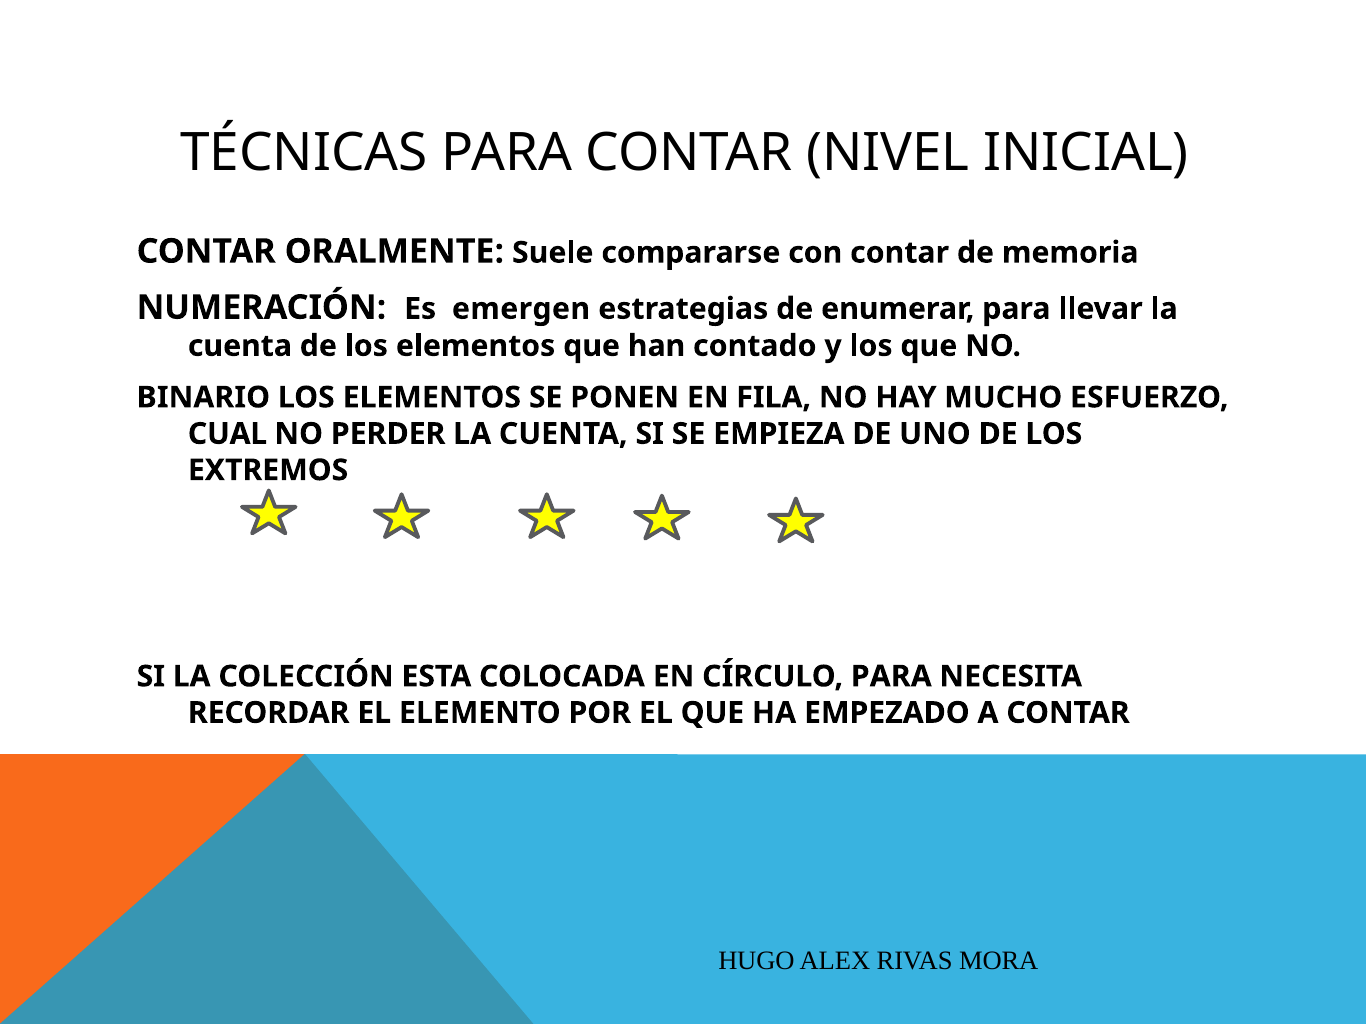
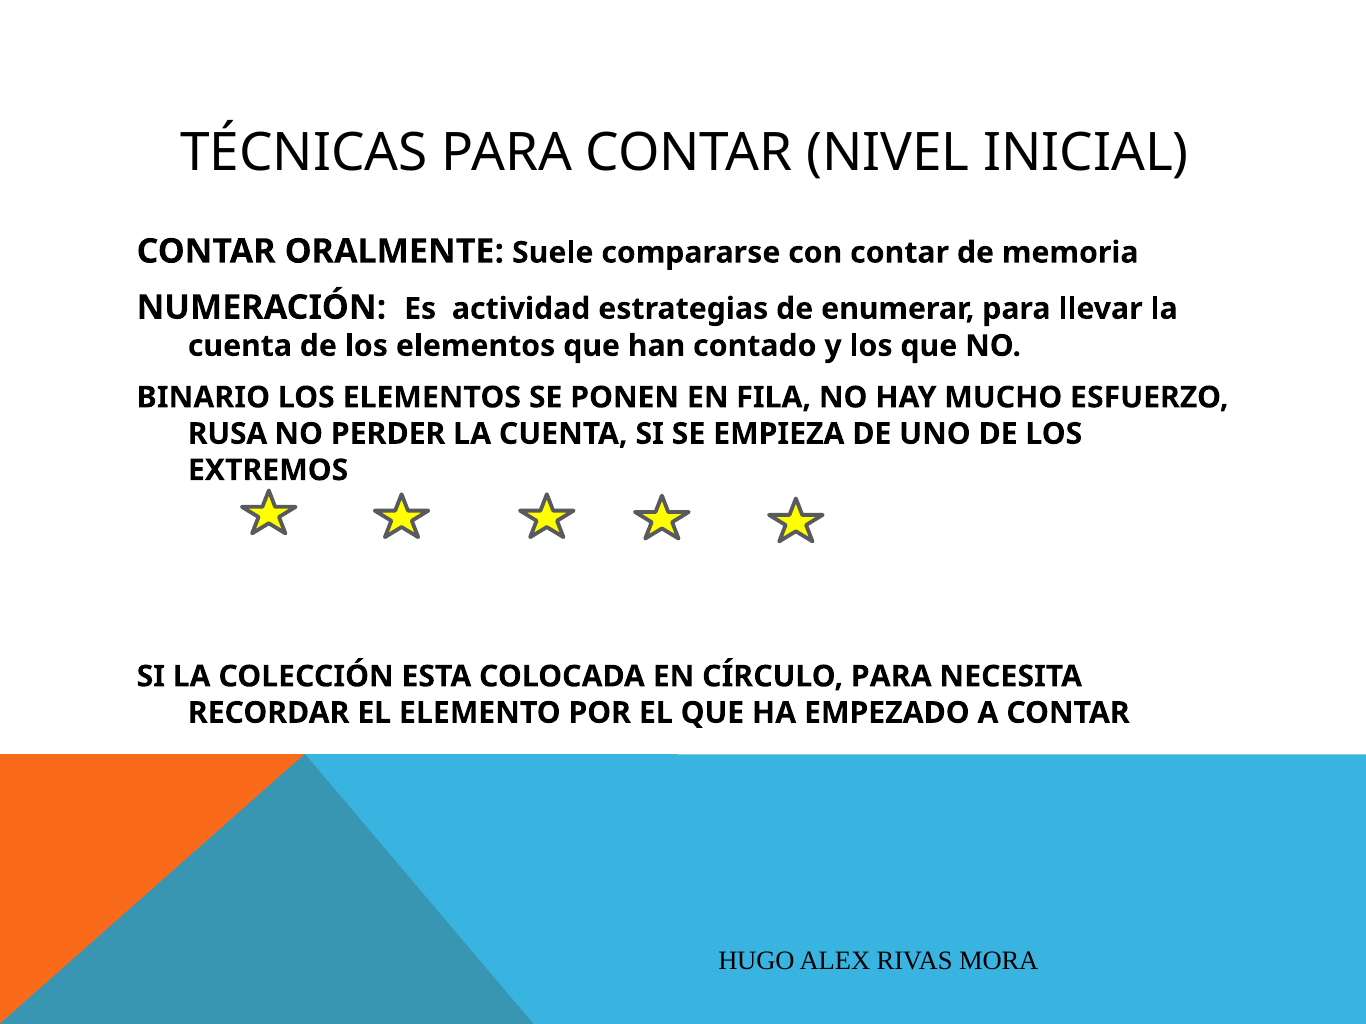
emergen: emergen -> actividad (521, 309)
CUAL: CUAL -> RUSA (227, 434)
